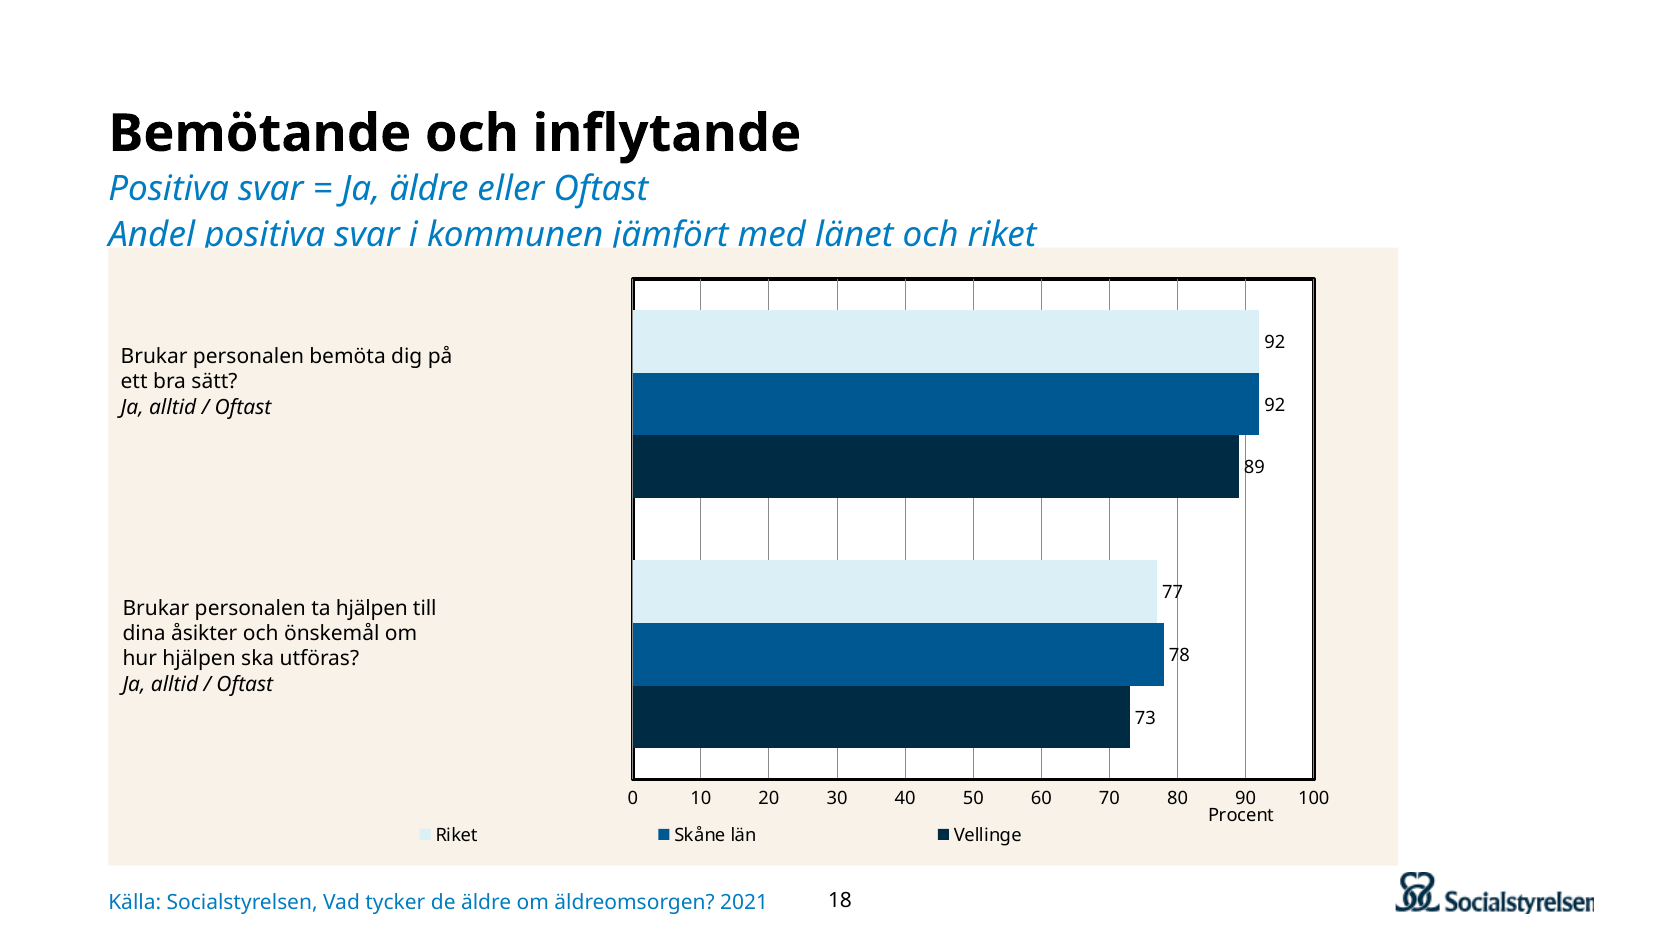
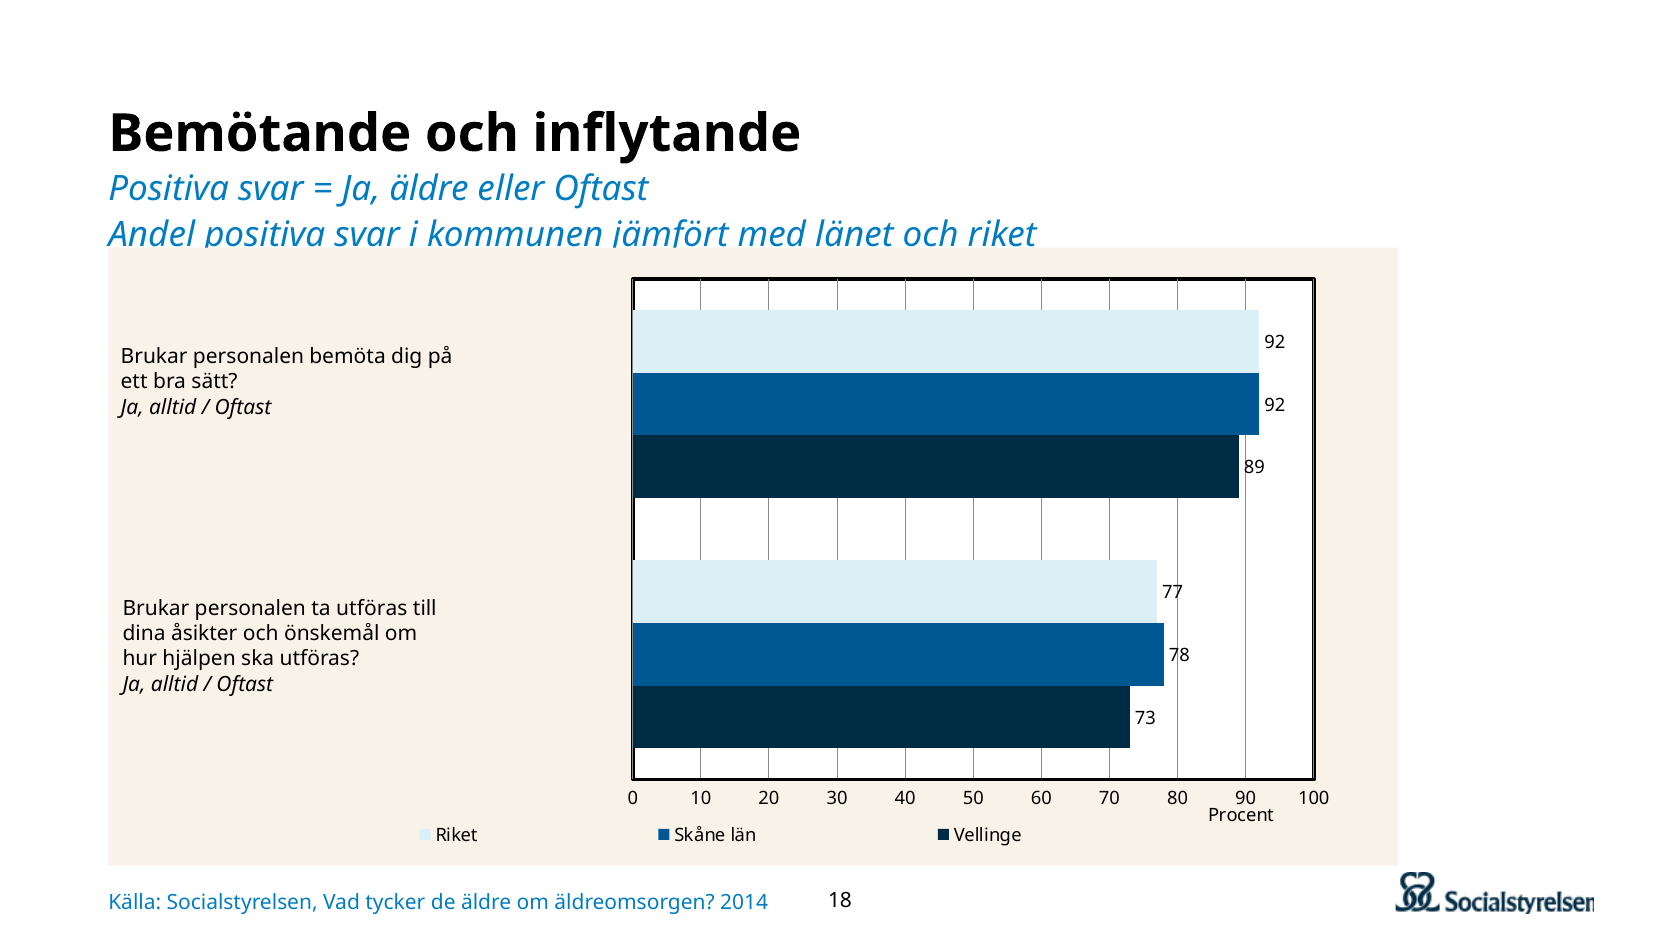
ta hjälpen: hjälpen -> utföras (372, 609)
2021: 2021 -> 2014 (744, 902)
